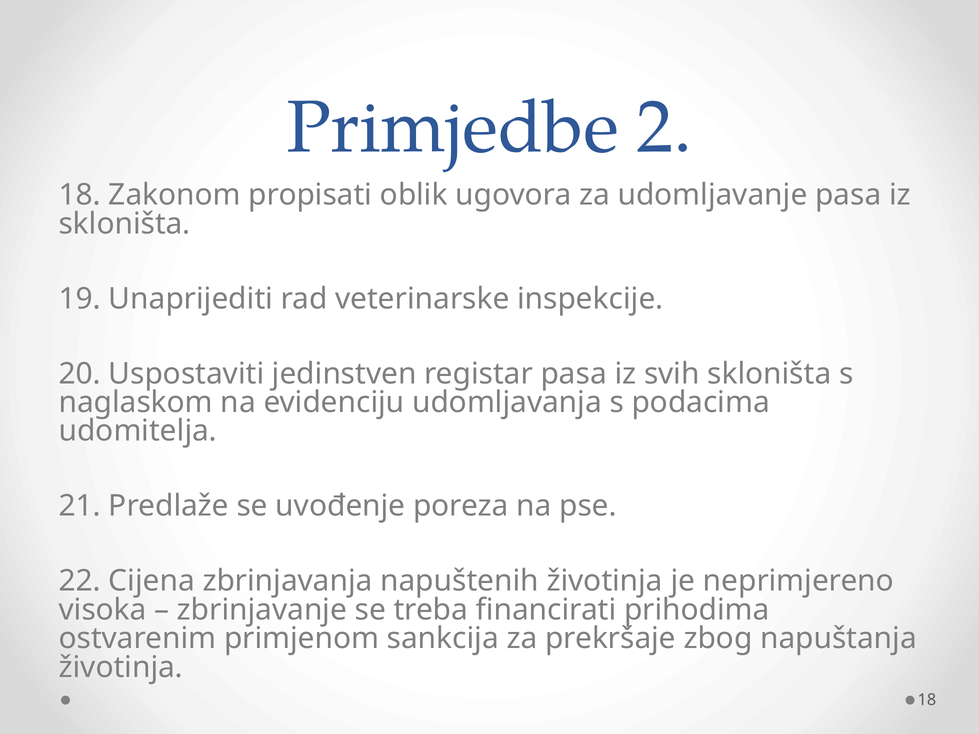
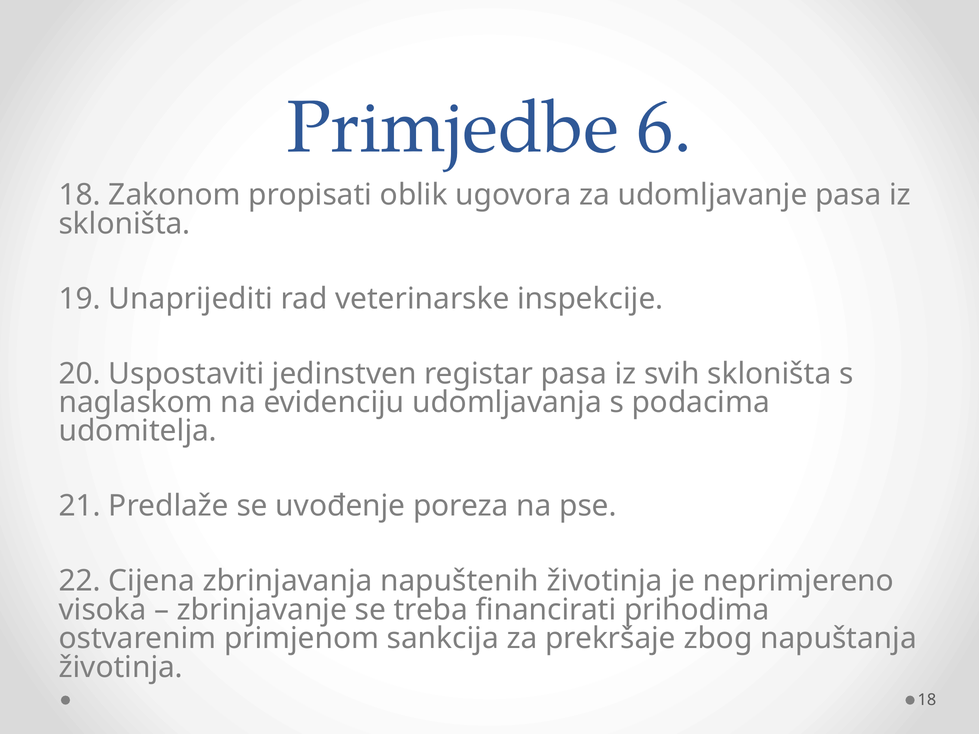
2: 2 -> 6 (665, 127)
